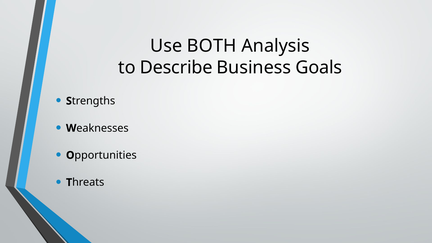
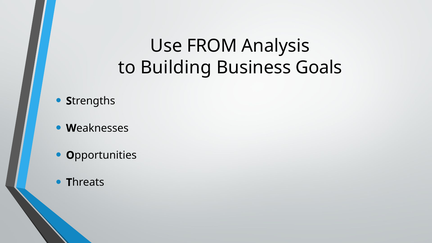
BOTH: BOTH -> FROM (212, 46)
Describe: Describe -> Building (176, 67)
